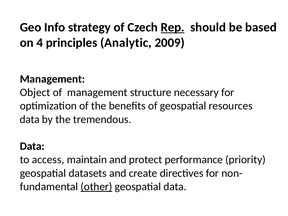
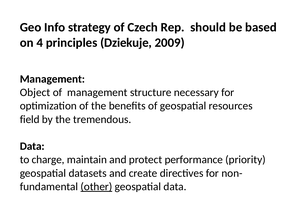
Rep underline: present -> none (173, 27)
Analytic: Analytic -> Dziekuje (126, 43)
data: data -> field (30, 119)
access: access -> charge (48, 160)
